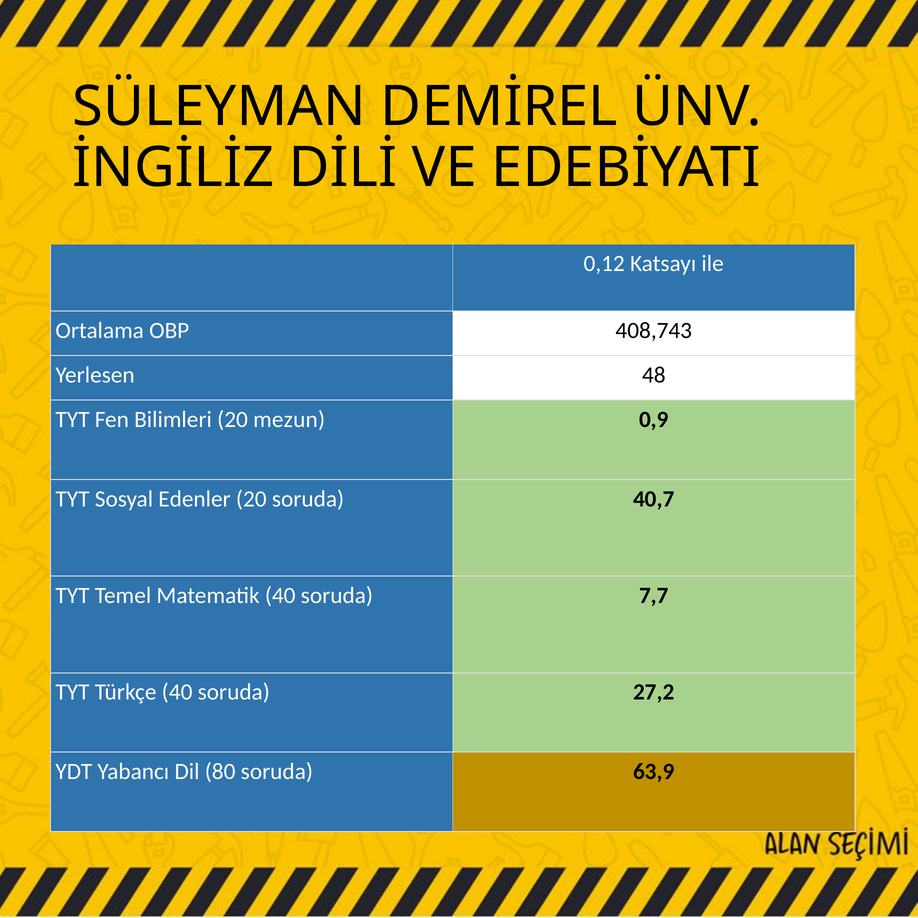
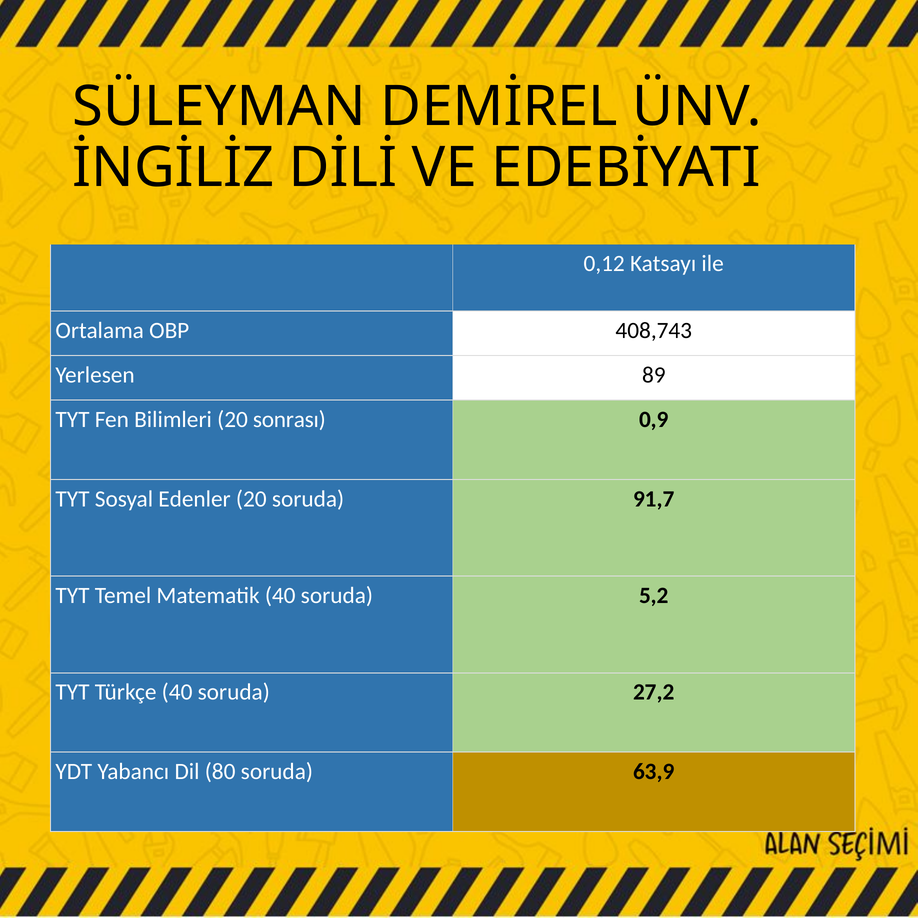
48: 48 -> 89 (654, 375)
mezun: mezun -> sonrası (289, 420)
40,7: 40,7 -> 91,7 (654, 499)
7,7: 7,7 -> 5,2 (654, 596)
